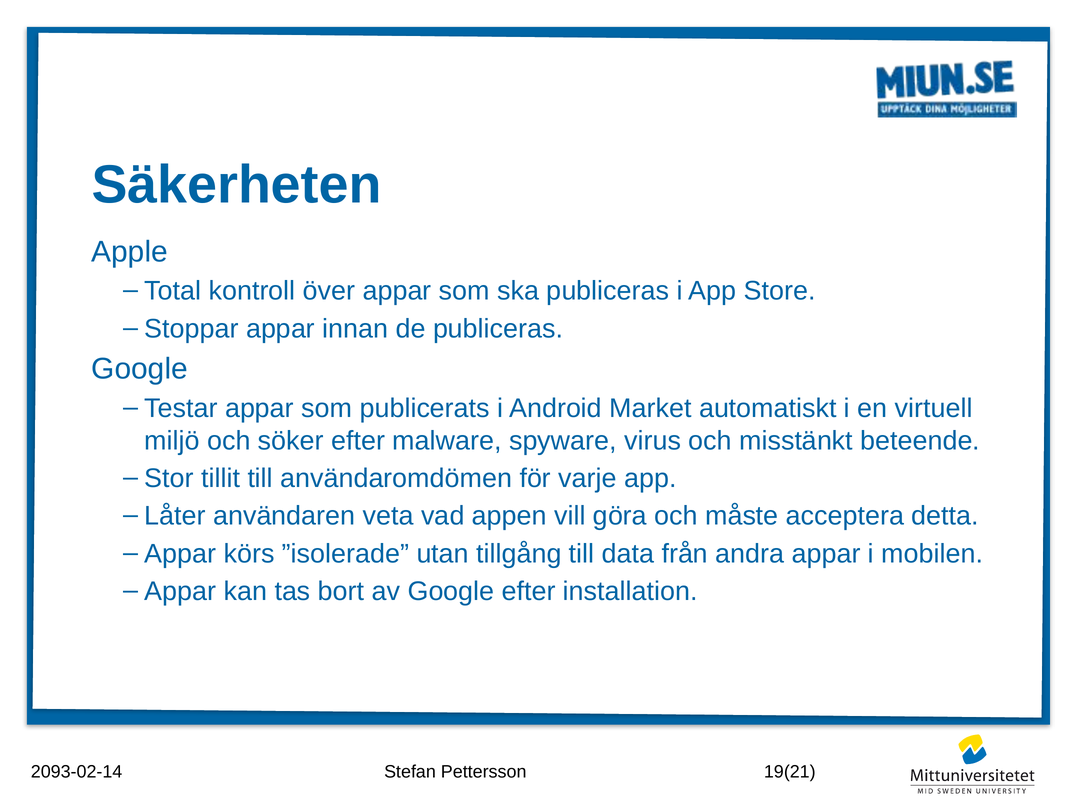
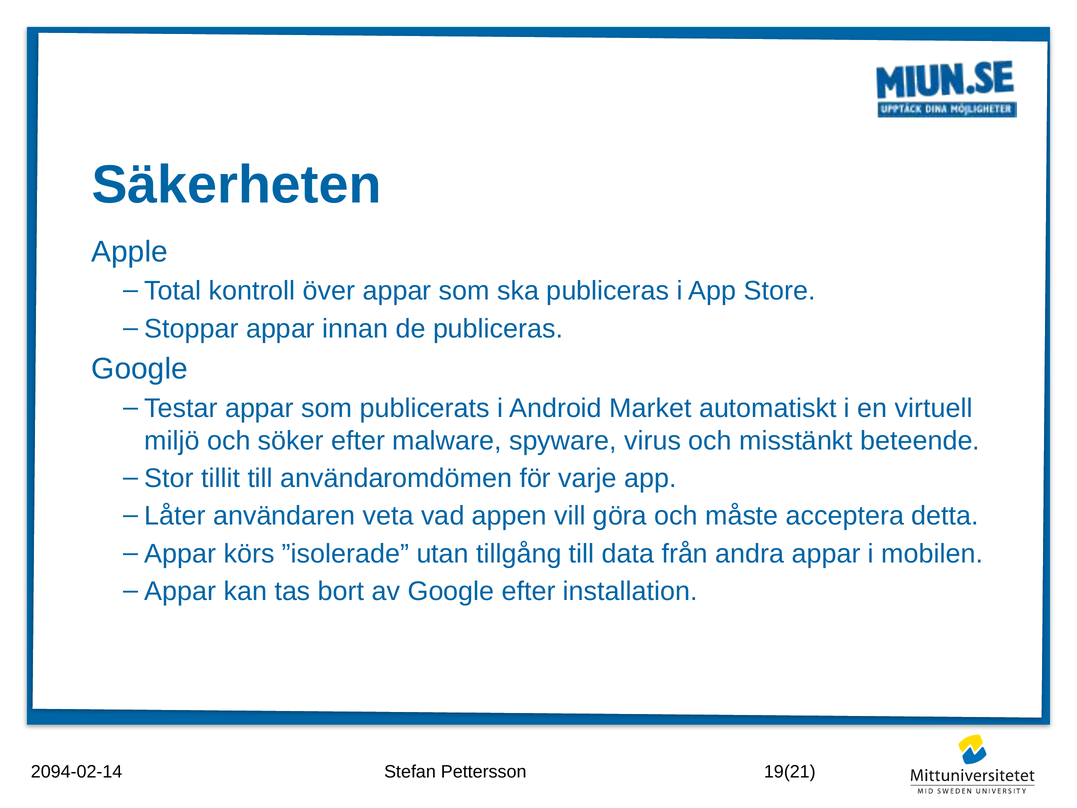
2093-02-14: 2093-02-14 -> 2094-02-14 (77, 771)
